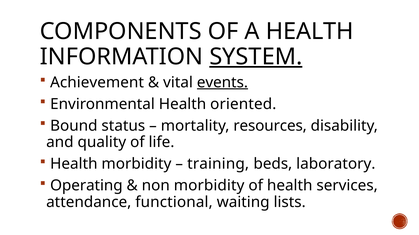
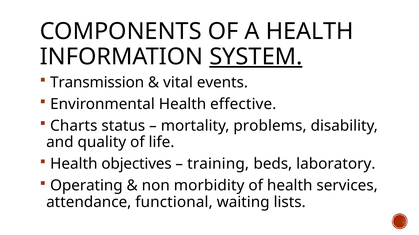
Achievement: Achievement -> Transmission (97, 83)
events underline: present -> none (222, 83)
oriented: oriented -> effective (243, 104)
Bound: Bound -> Charts (74, 126)
resources: resources -> problems (270, 126)
Health morbidity: morbidity -> objectives (137, 164)
